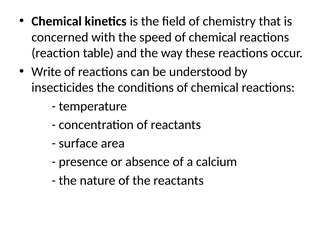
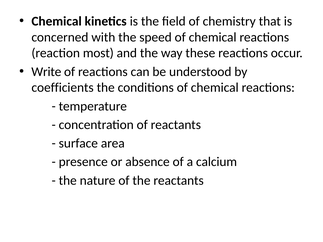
table: table -> most (98, 53)
insecticides: insecticides -> coefficients (63, 88)
